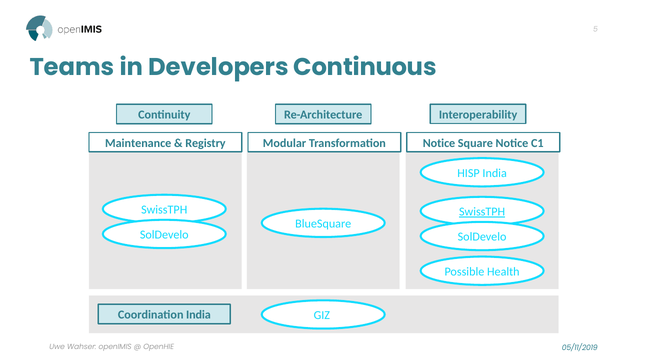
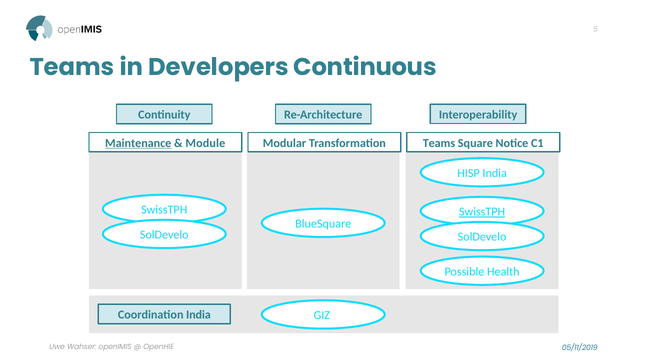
Maintenance underline: none -> present (138, 143)
Registry: Registry -> Module (205, 143)
Transformation Notice: Notice -> Teams (439, 143)
